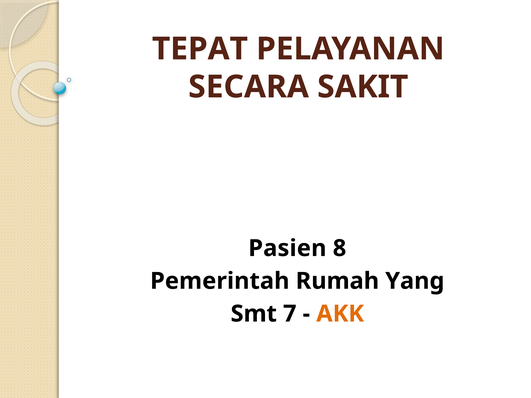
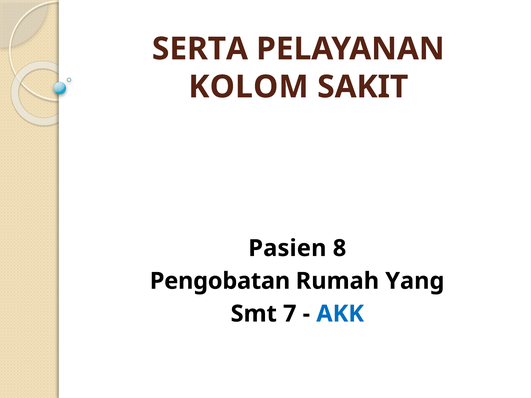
TEPAT: TEPAT -> SERTA (200, 49)
SECARA: SECARA -> KOLOM (248, 87)
Pemerintah: Pemerintah -> Pengobatan (220, 281)
AKK colour: orange -> blue (340, 314)
